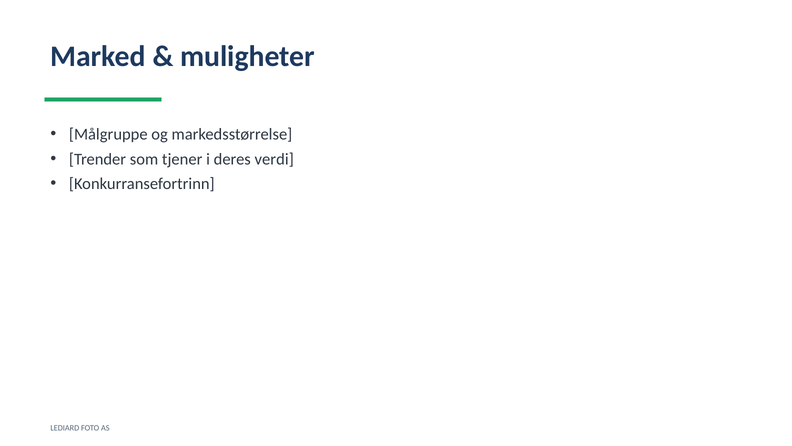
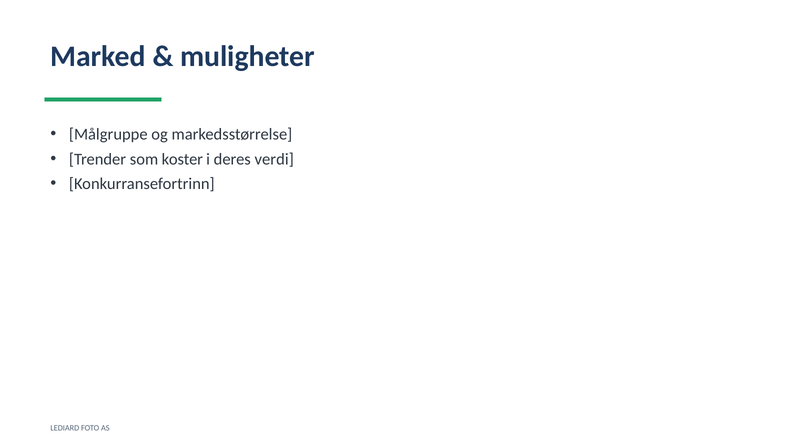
tjener: tjener -> koster (182, 159)
